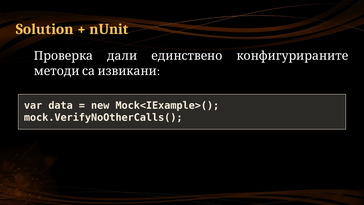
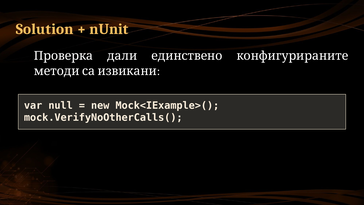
data: data -> null (61, 105)
